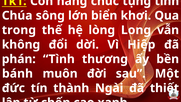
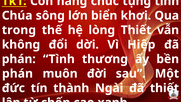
lòng Long: Long -> Thiết (136, 30)
bánh: bánh -> phán (17, 73)
